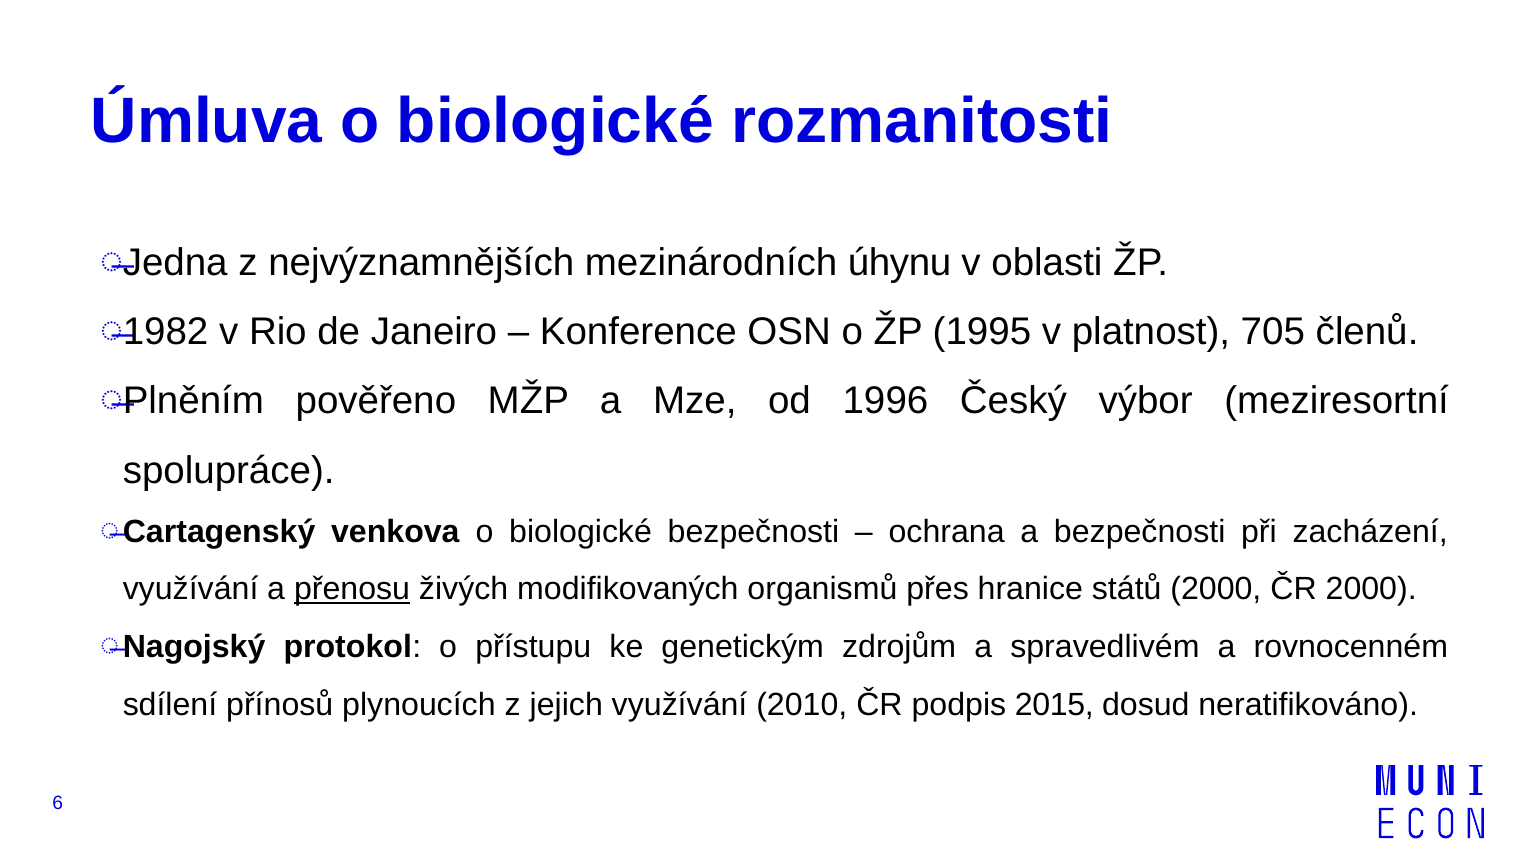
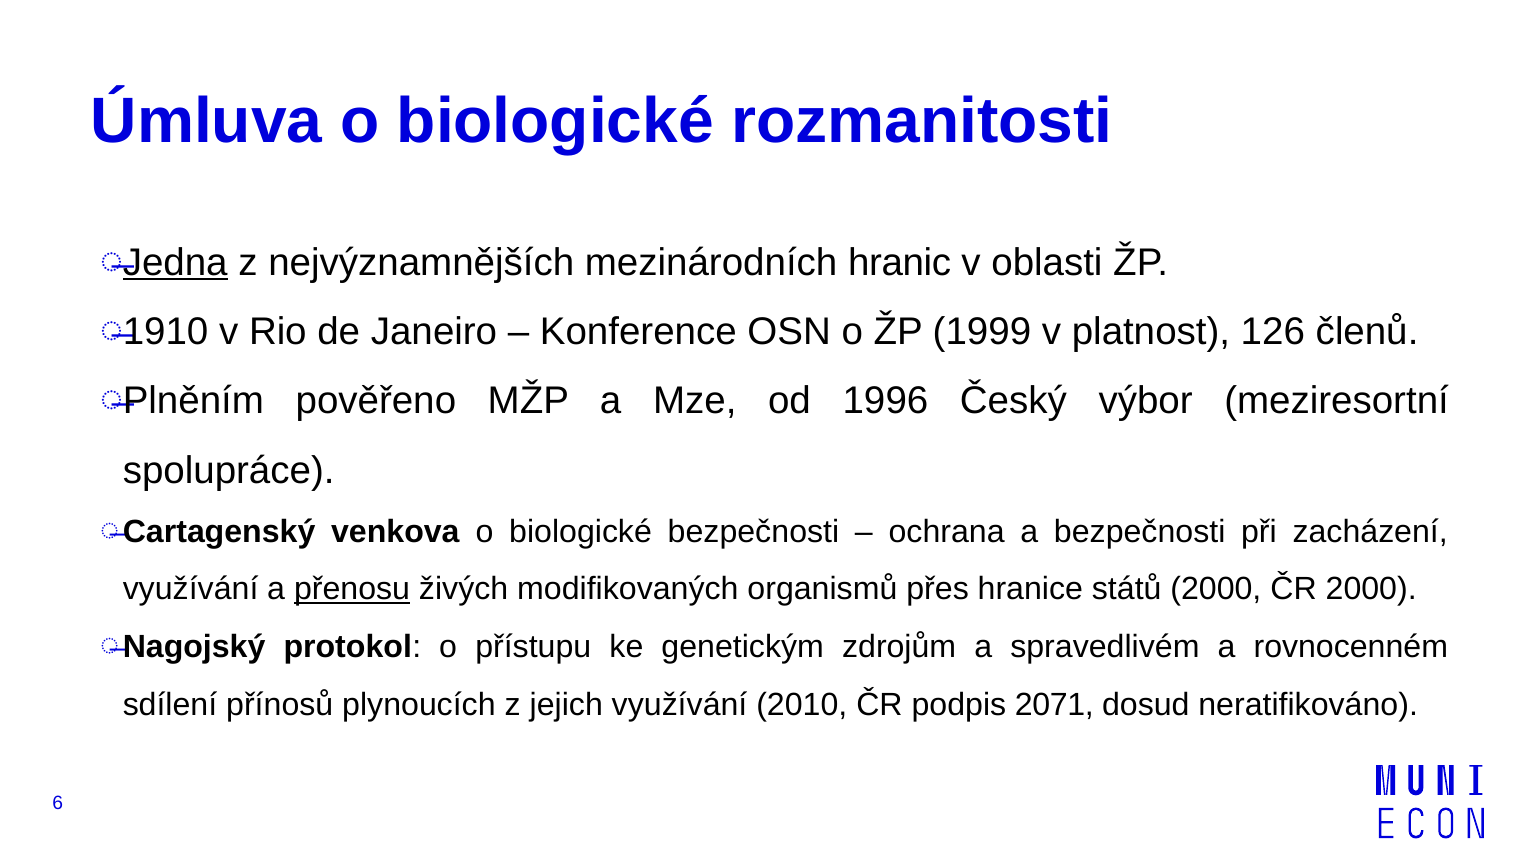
Jedna underline: none -> present (175, 263)
úhynu: úhynu -> hranic (900, 263)
1982: 1982 -> 1910 (166, 332)
1995: 1995 -> 1999 (982, 332)
705: 705 -> 126 (1273, 332)
2015: 2015 -> 2071 (1054, 705)
